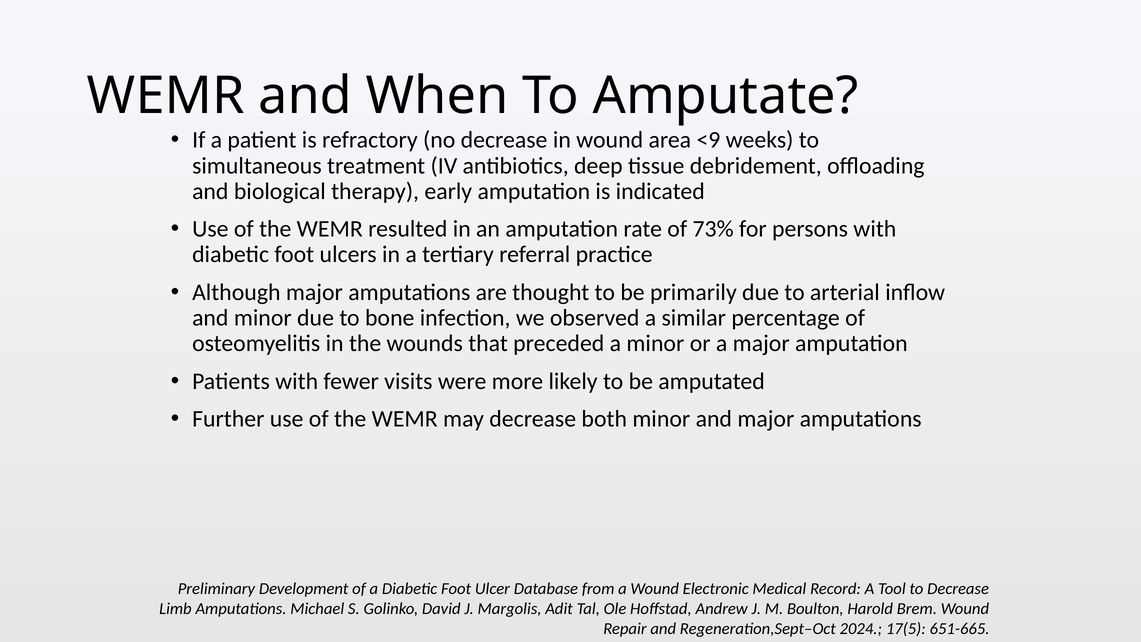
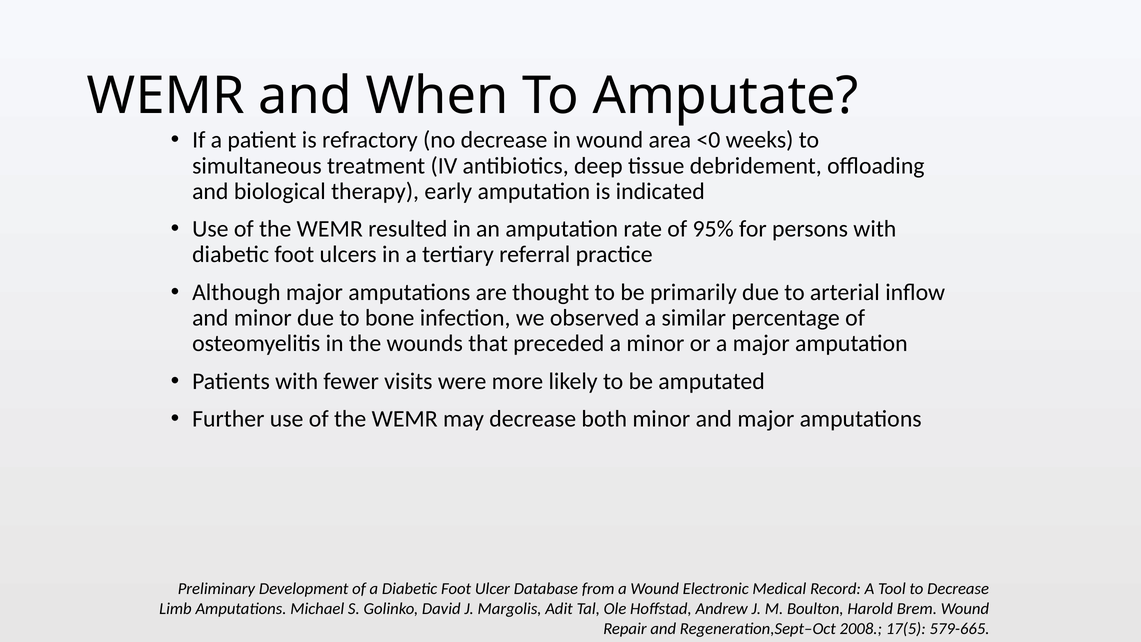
<9: <9 -> <0 (708, 140)
73%: 73% -> 95% (713, 229)
2024: 2024 -> 2008 (861, 629)
651-665: 651-665 -> 579-665 (960, 629)
